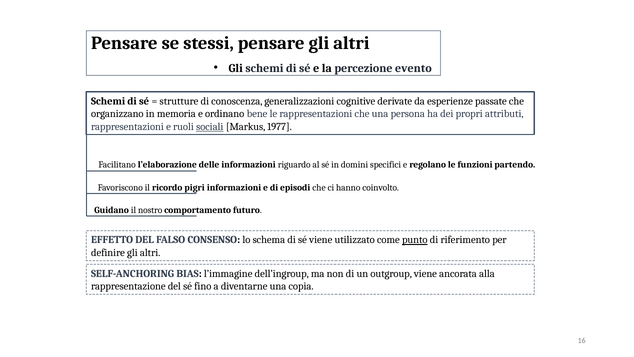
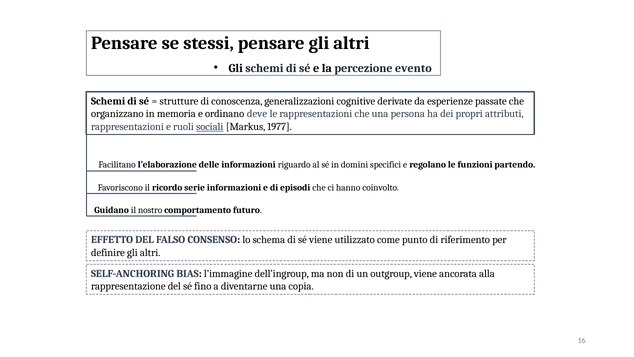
bene: bene -> deve (257, 114)
pigri: pigri -> serie (195, 187)
punto underline: present -> none (415, 240)
